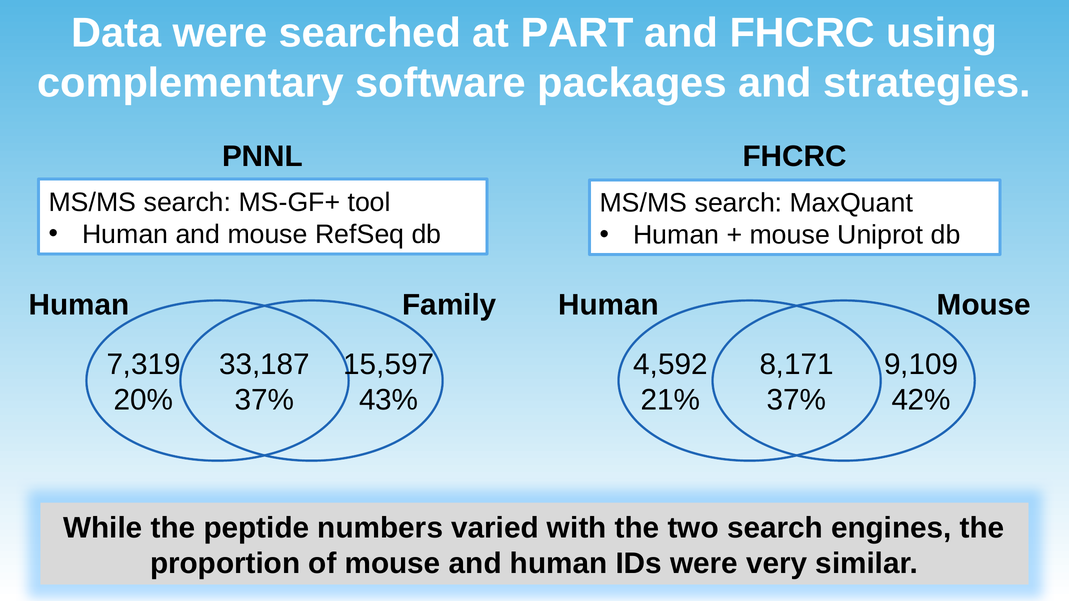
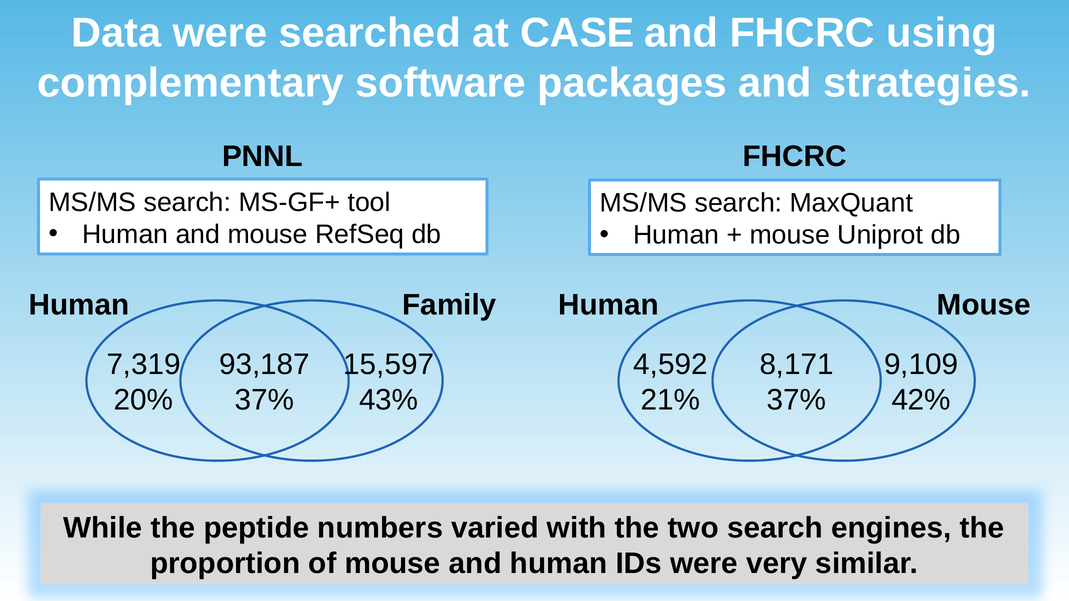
PART: PART -> CASE (577, 33)
33,187: 33,187 -> 93,187 (264, 365)
